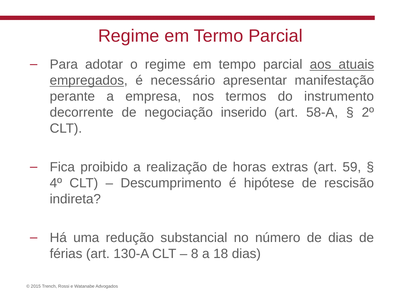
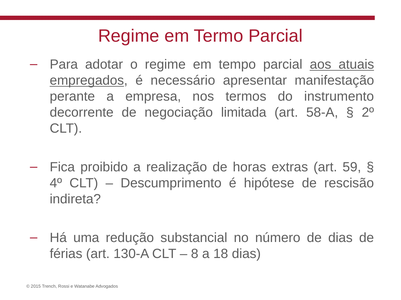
inserido: inserido -> limitada (244, 113)
